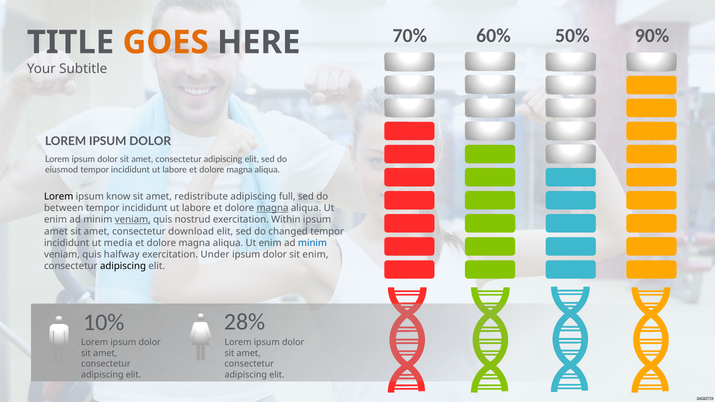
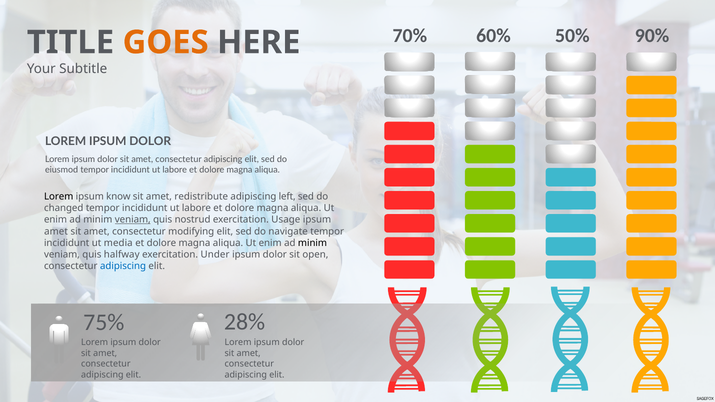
full: full -> left (287, 197)
between: between -> changed (64, 208)
magna underline: present -> none (273, 208)
Within: Within -> Usage (286, 220)
download: download -> modifying (191, 232)
changed: changed -> navigate (288, 232)
minim colour: blue -> black (313, 243)
sit enim: enim -> open (315, 255)
adipiscing colour: black -> blue (123, 266)
10%: 10% -> 75% (104, 323)
